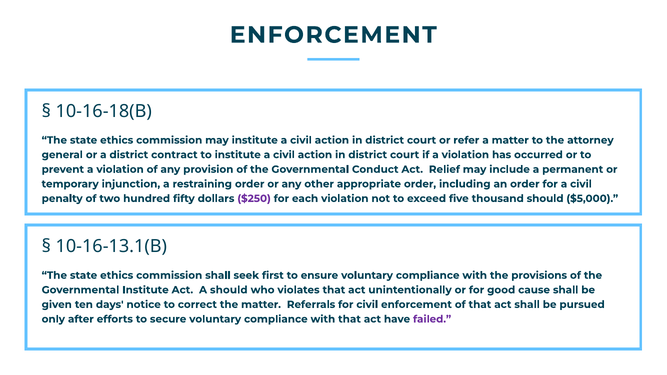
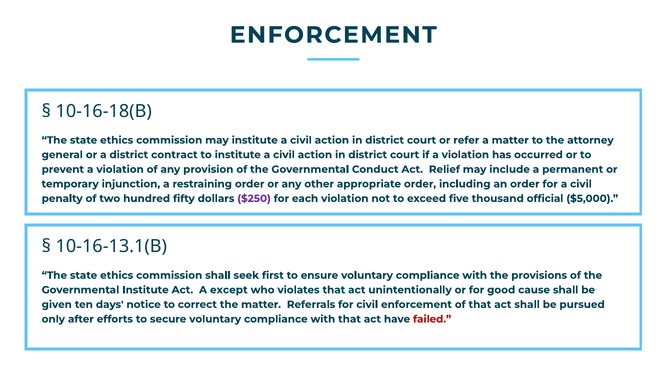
thousand should: should -> official (545, 199)
A should: should -> except (229, 290)
failed colour: purple -> red (432, 319)
